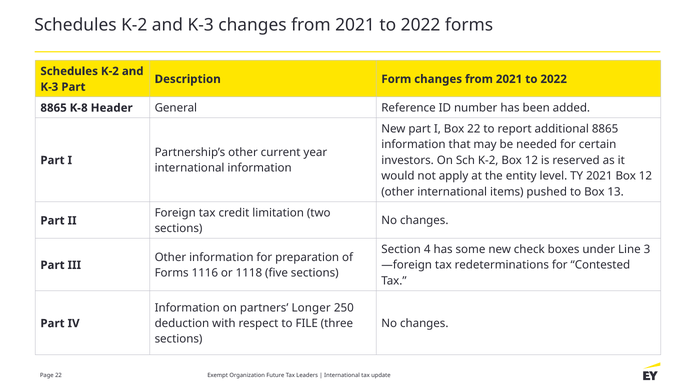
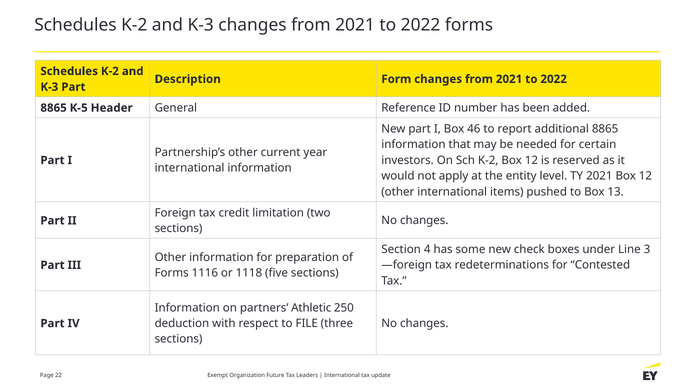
K-8: K-8 -> K-5 (79, 108)
Box 22: 22 -> 46 (474, 129)
Longer: Longer -> Athletic (311, 308)
